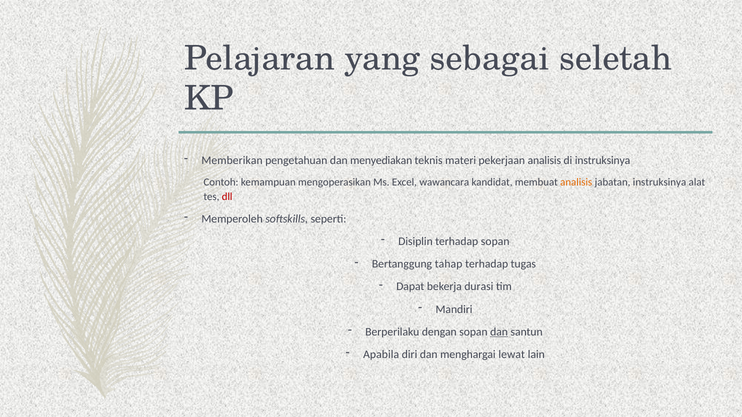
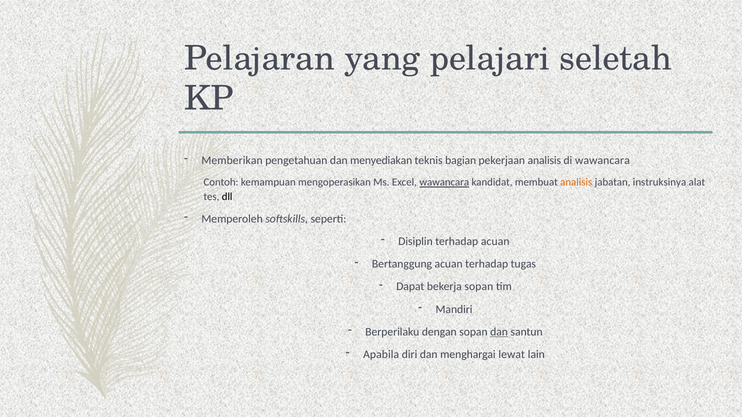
sebagai: sebagai -> pelajari (490, 58)
materi: materi -> bagian (461, 160)
di instruksinya: instruksinya -> wawancara (602, 160)
wawancara underline: none -> present (444, 182)
dll colour: red -> black (227, 197)
terhadap sopan: sopan -> acuan (495, 242)
Bertanggung tahap: tahap -> acuan (449, 264)
bekerja durasi: durasi -> sopan (479, 287)
